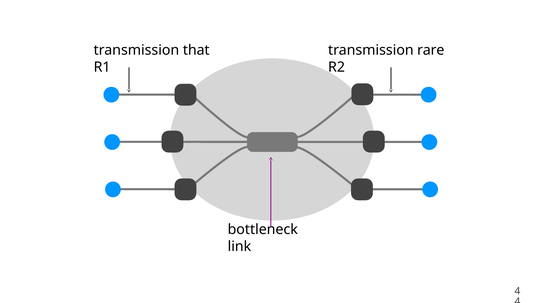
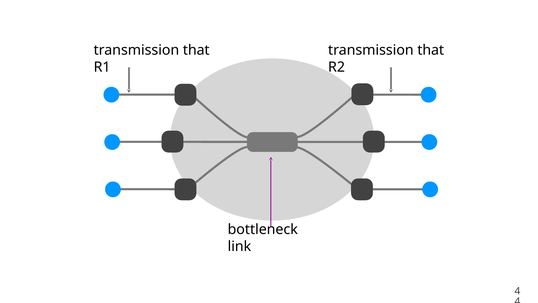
rare: rare -> that (431, 50)
